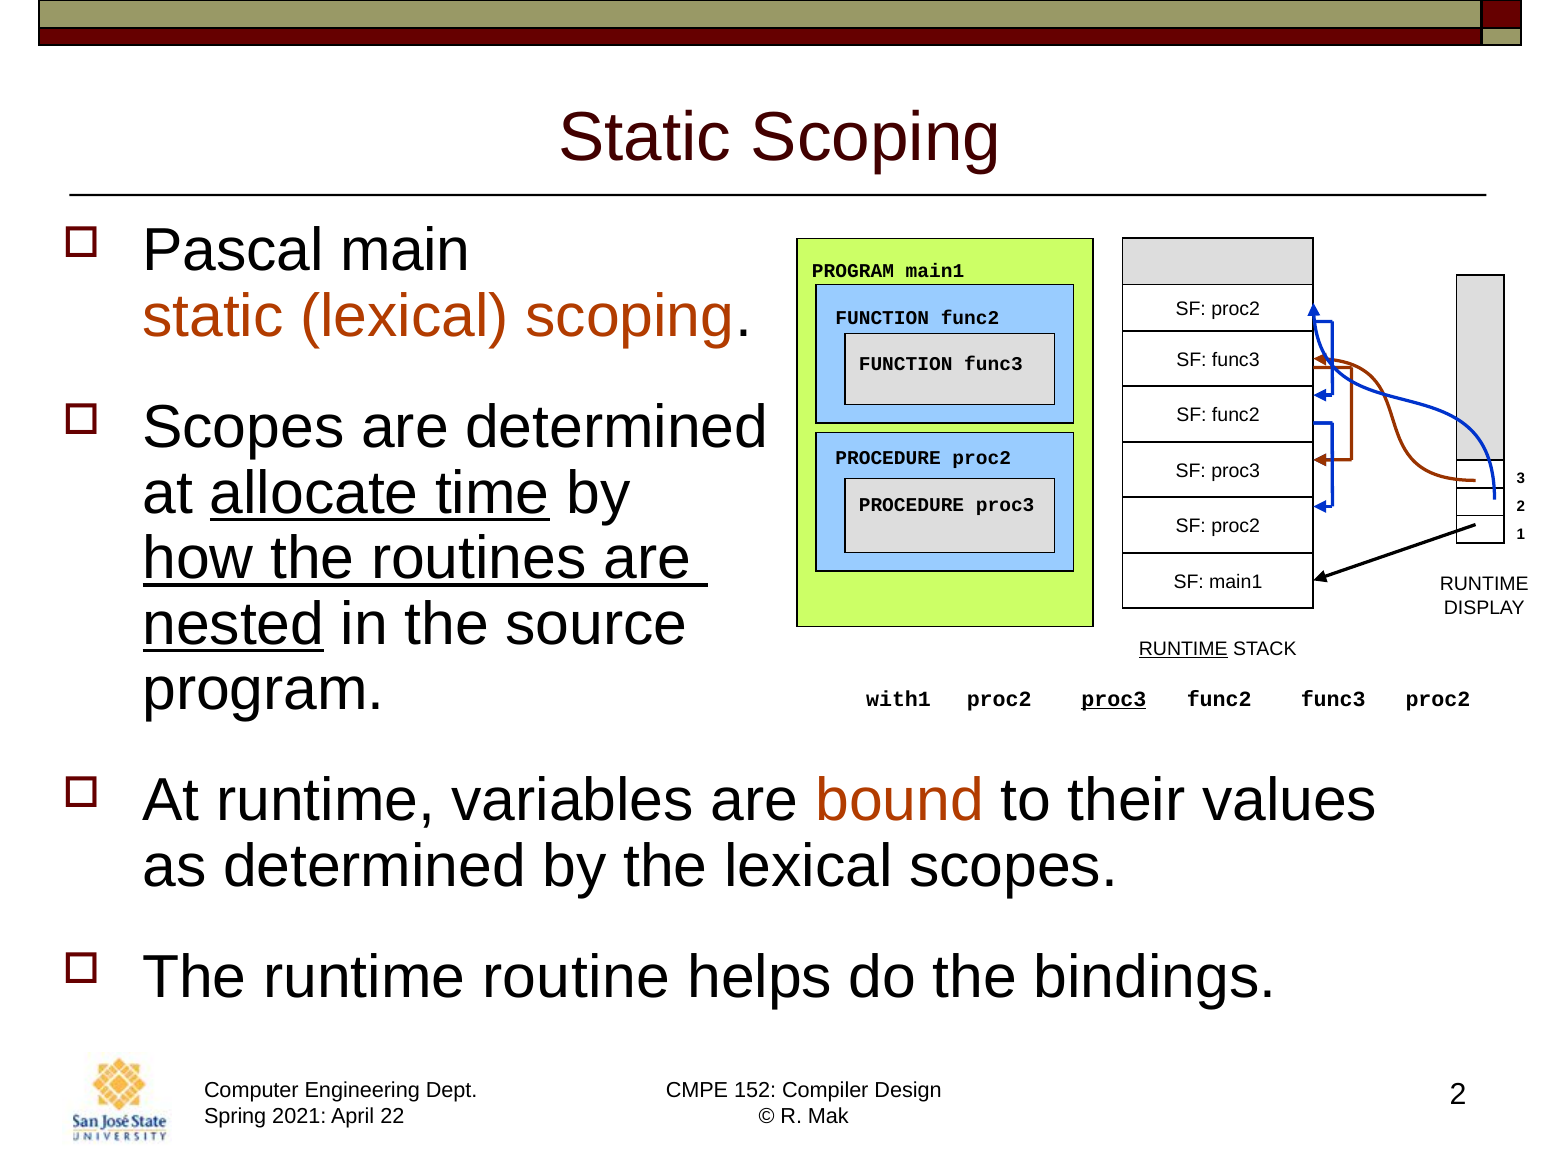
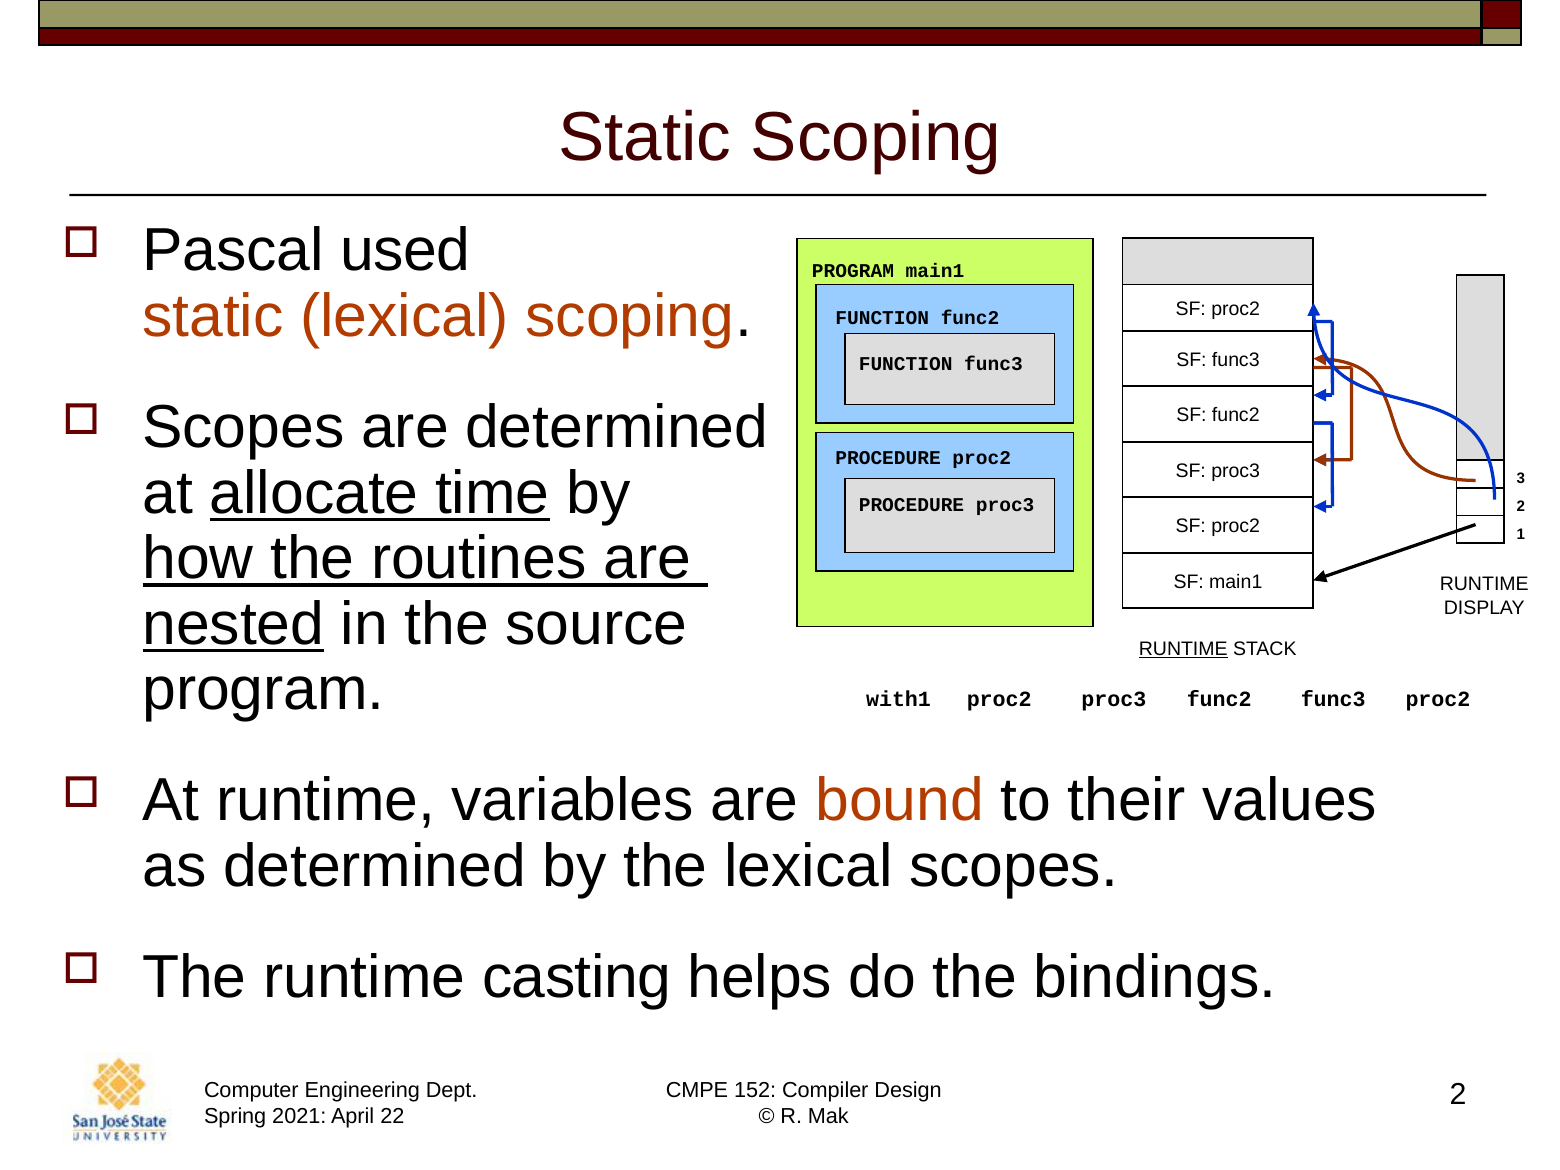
main: main -> used (405, 251)
proc3 underline: present -> none (1114, 700)
routine: routine -> casting (577, 977)
